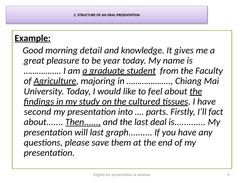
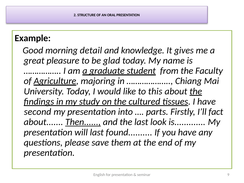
Example underline: present -> none (33, 38)
year: year -> glad (112, 61)
feel: feel -> this (155, 91)
deal: deal -> look (158, 122)
graph: graph -> found (129, 132)
